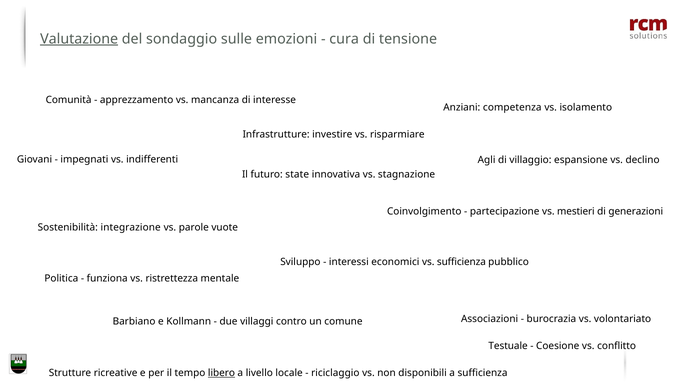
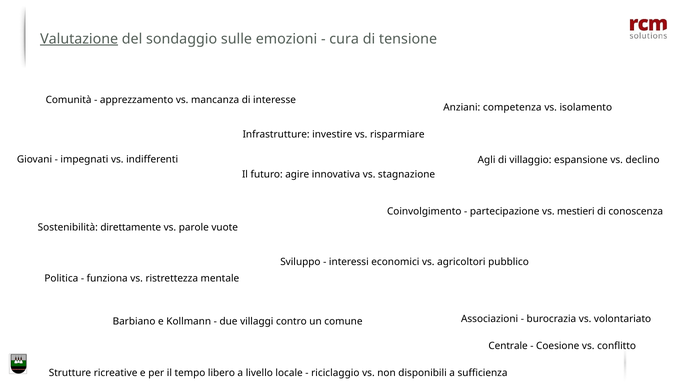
state: state -> agire (297, 174)
generazioni: generazioni -> conoscenza (636, 212)
integrazione: integrazione -> direttamente (131, 228)
vs sufficienza: sufficienza -> agricoltori (461, 262)
Testuale: Testuale -> Centrale (508, 346)
libero underline: present -> none (221, 373)
